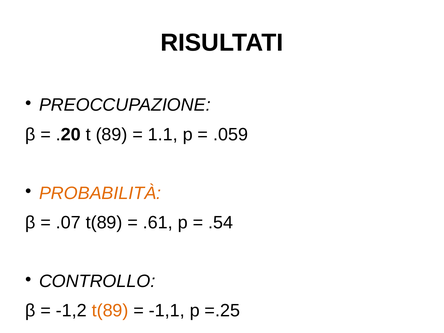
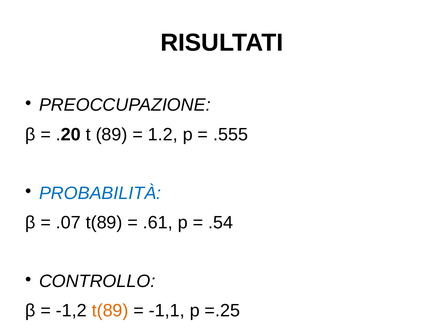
1.1: 1.1 -> 1.2 (163, 134)
.059: .059 -> .555 (231, 134)
PROBABILITÀ colour: orange -> blue (100, 193)
